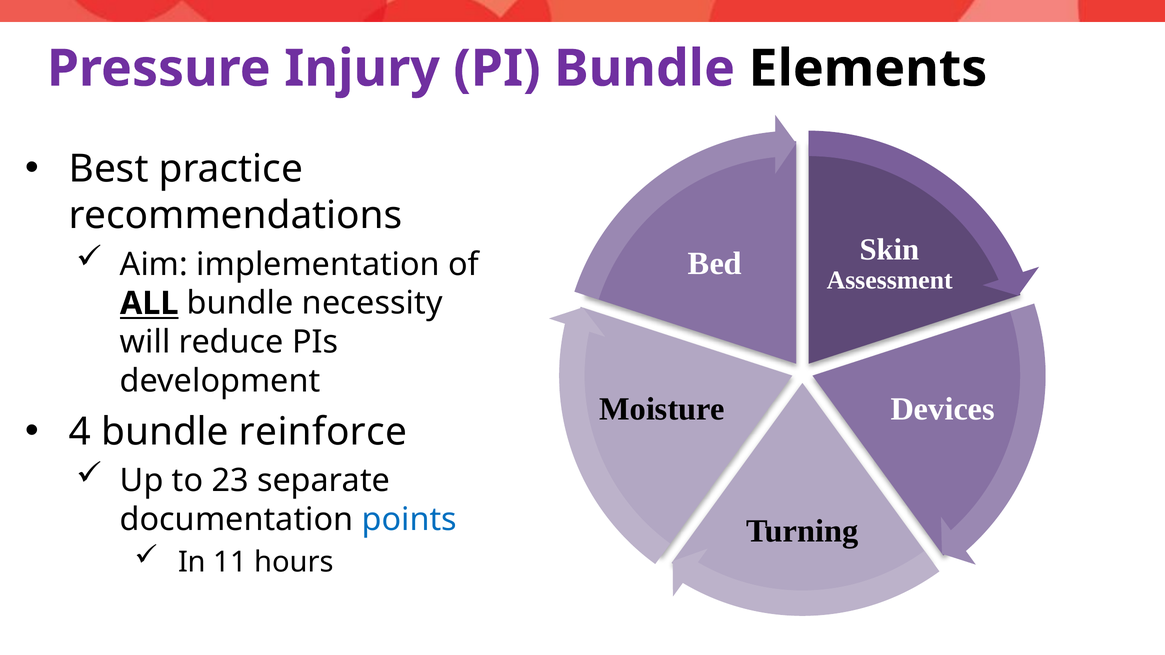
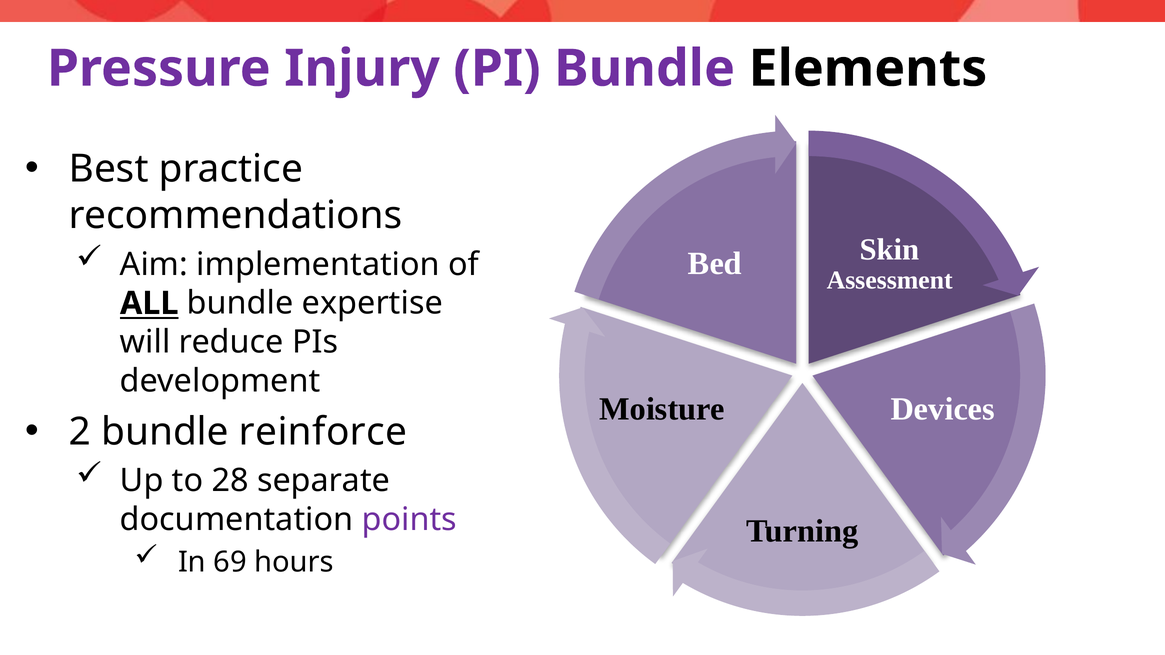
necessity: necessity -> expertise (372, 303)
4: 4 -> 2 (80, 432)
23: 23 -> 28 (230, 481)
points colour: blue -> purple (409, 520)
11: 11 -> 69 (230, 562)
